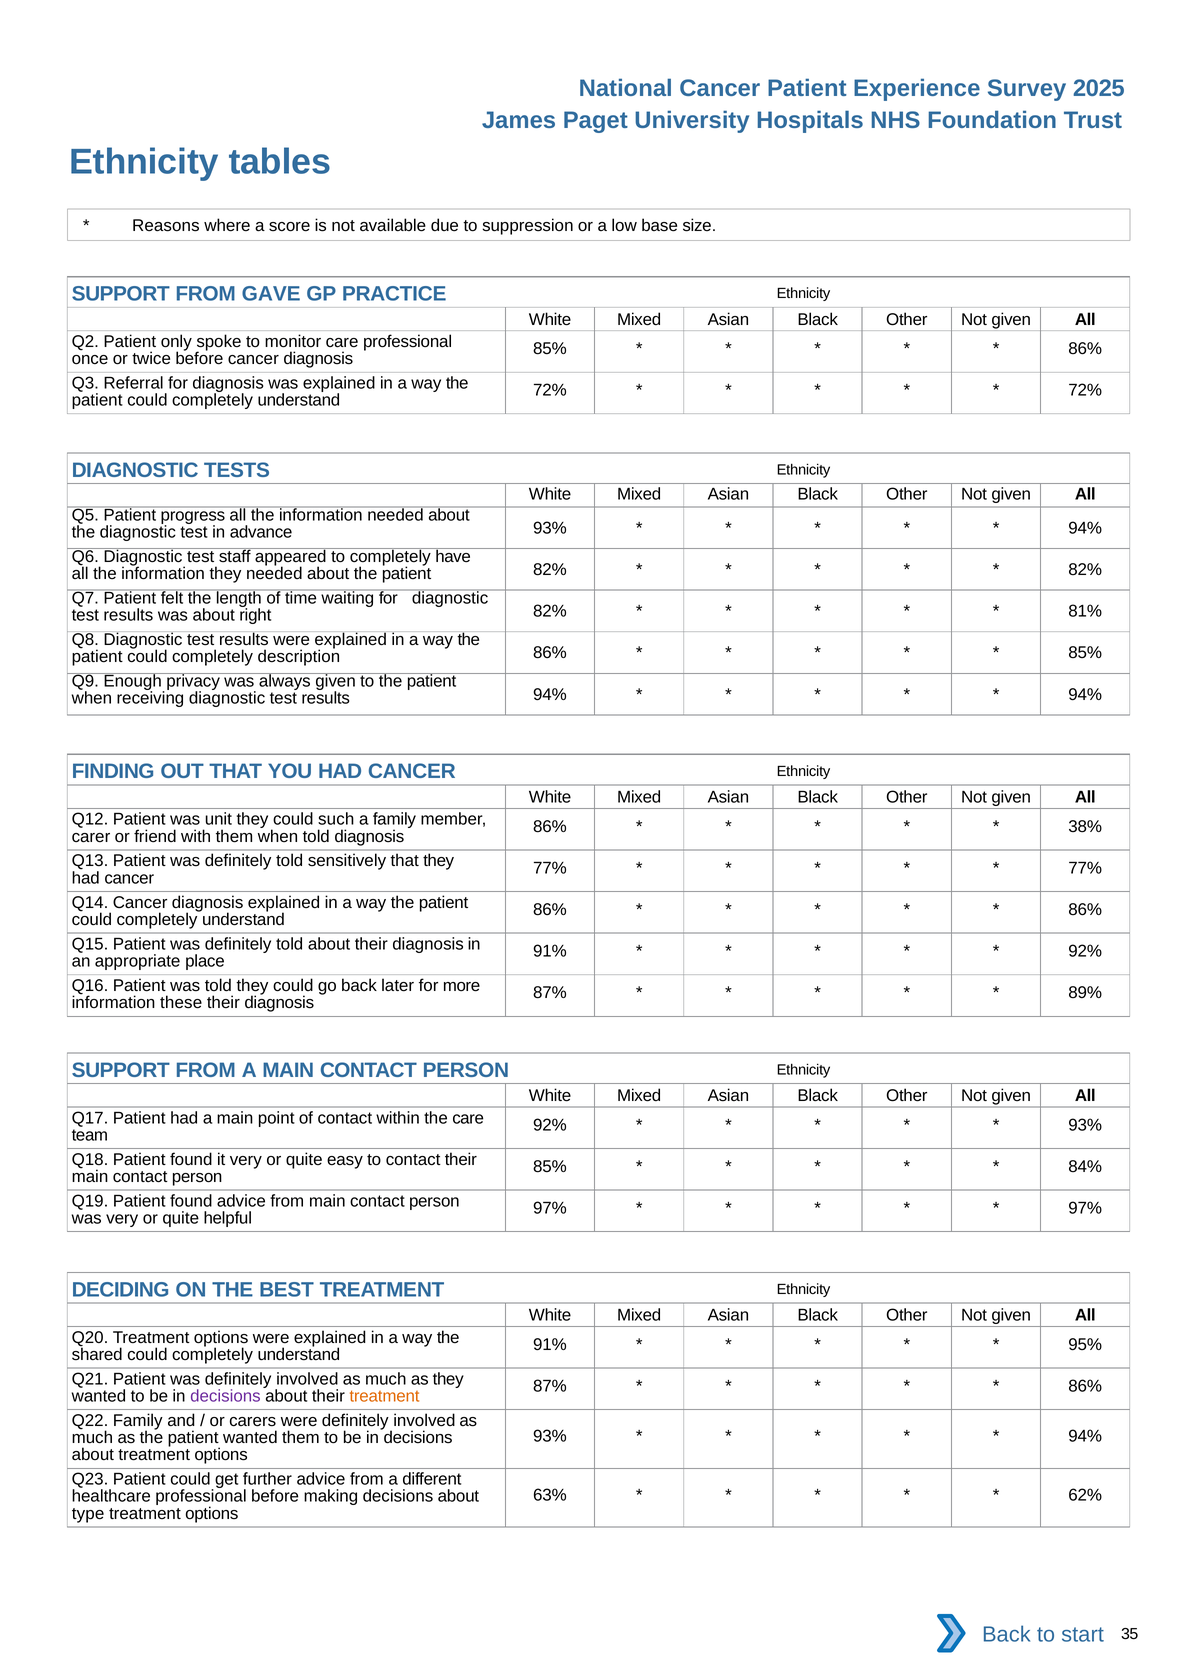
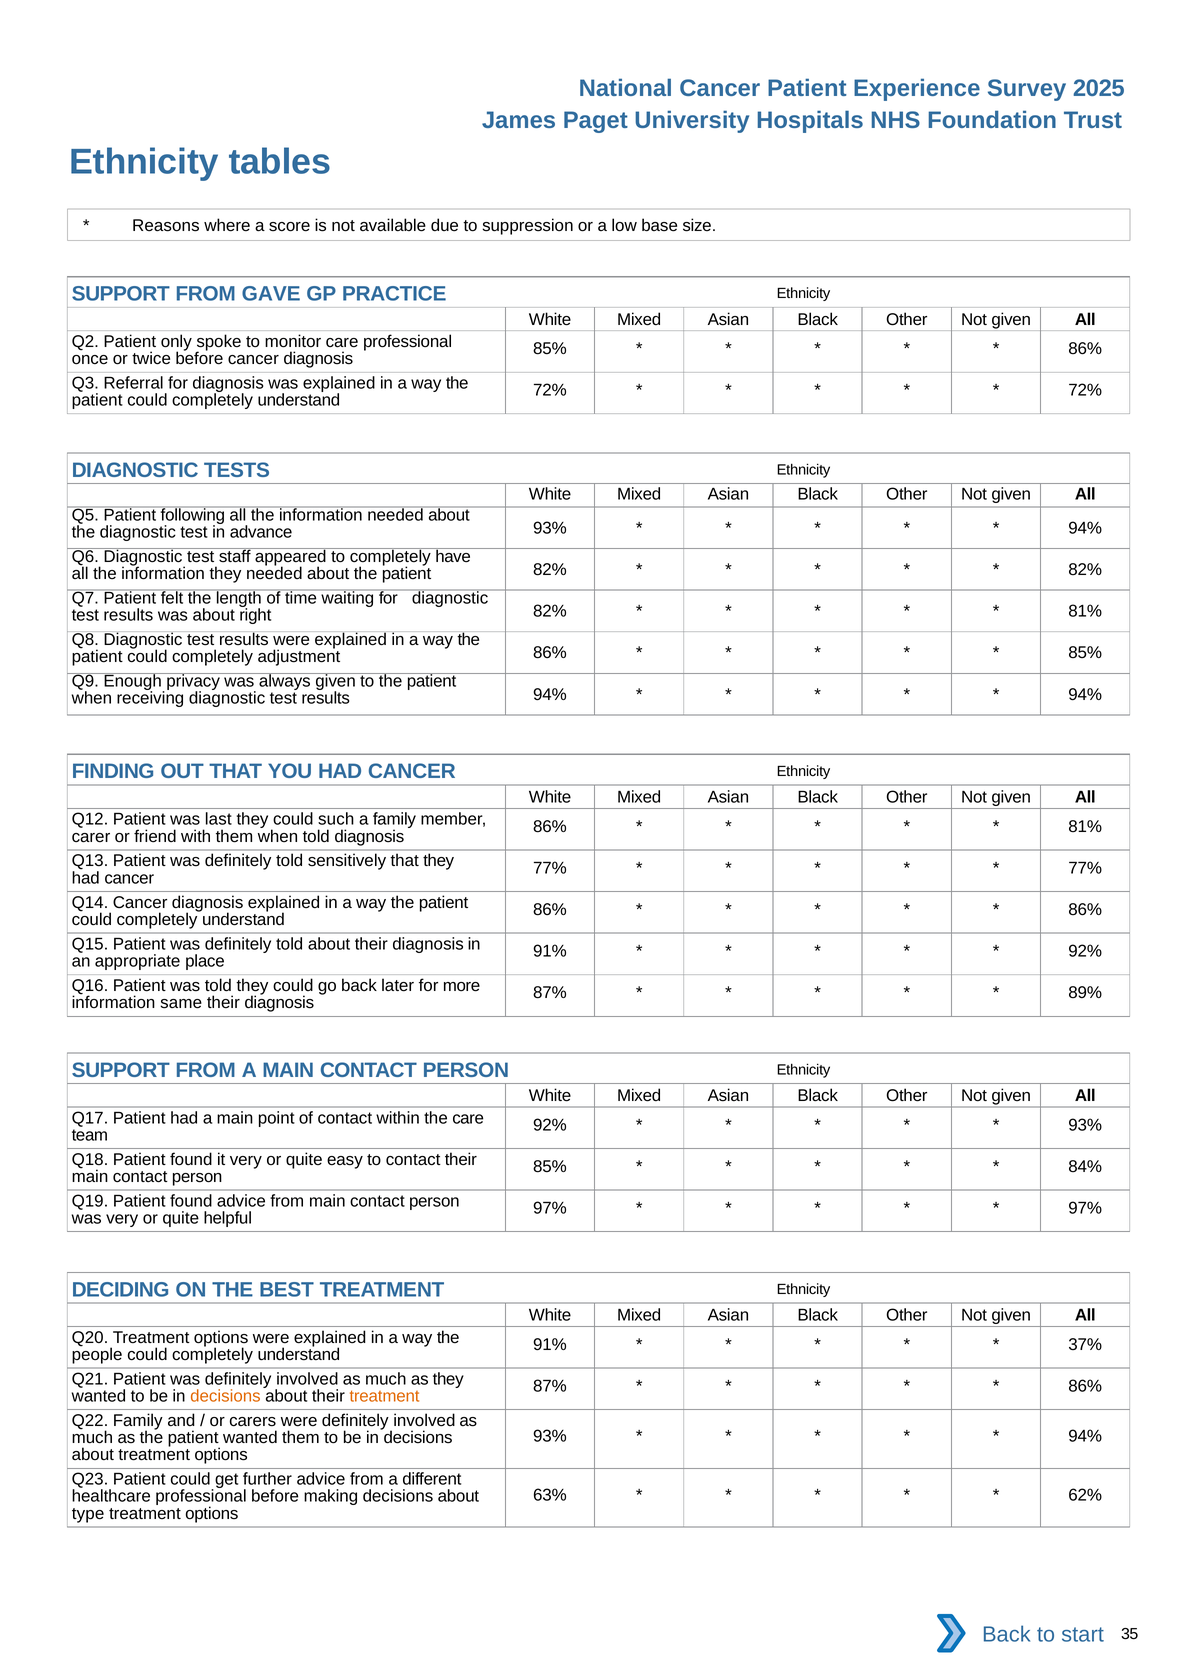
progress: progress -> following (193, 515)
description: description -> adjustment (299, 657)
unit: unit -> last (218, 820)
38%: 38% -> 81% (1085, 827)
these: these -> same (181, 1003)
95%: 95% -> 37% (1085, 1345)
shared: shared -> people (97, 1355)
decisions colour: purple -> orange (225, 1397)
